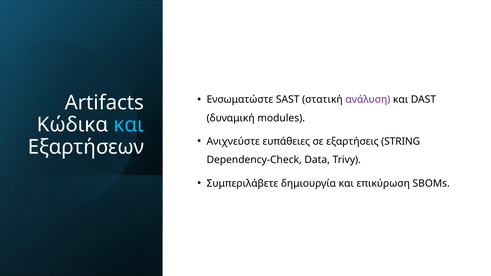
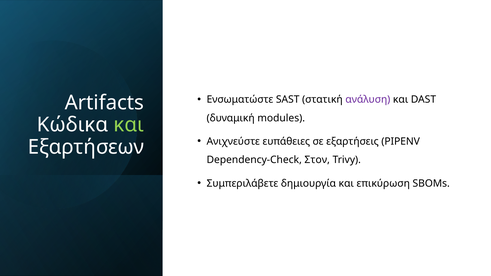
και colour: light blue -> light green (129, 125)
STRING: STRING -> PIPENV (401, 142)
Data: Data -> Στον (317, 160)
